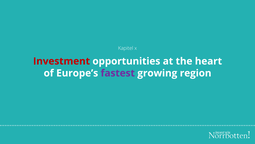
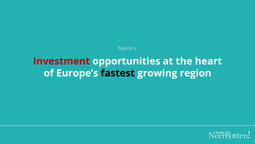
fastest colour: purple -> black (118, 73)
